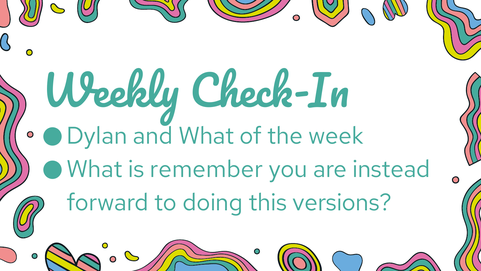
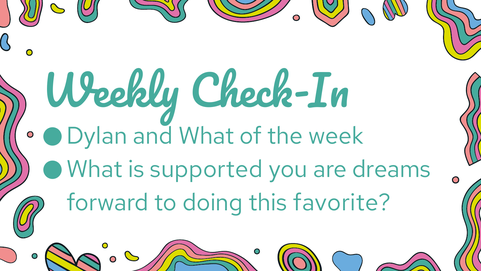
remember: remember -> supported (206, 169)
instead: instead -> dreams (391, 169)
versions: versions -> favorite (342, 202)
